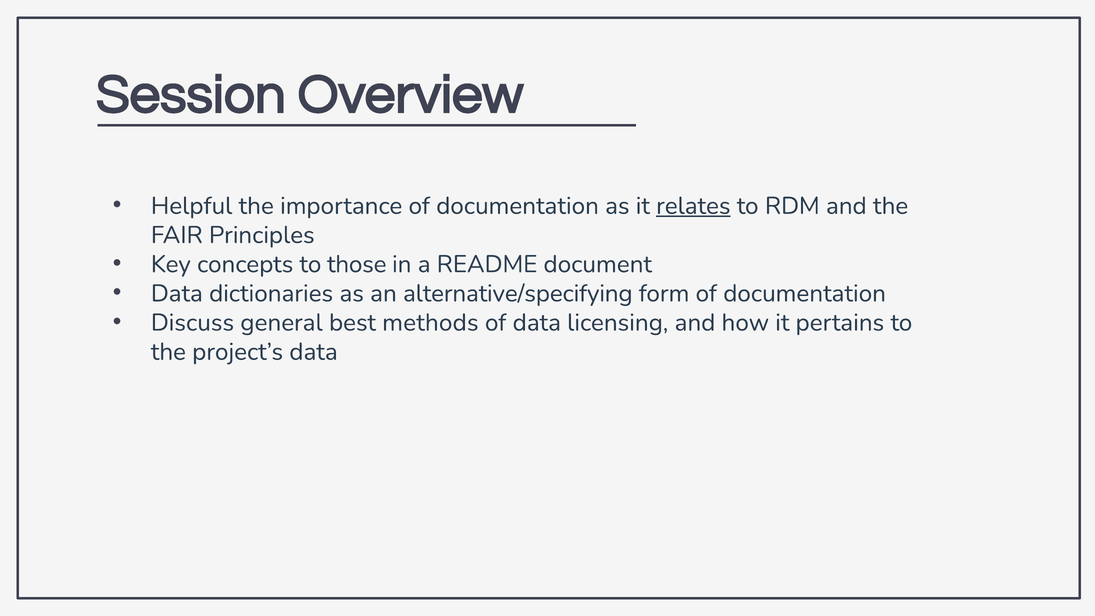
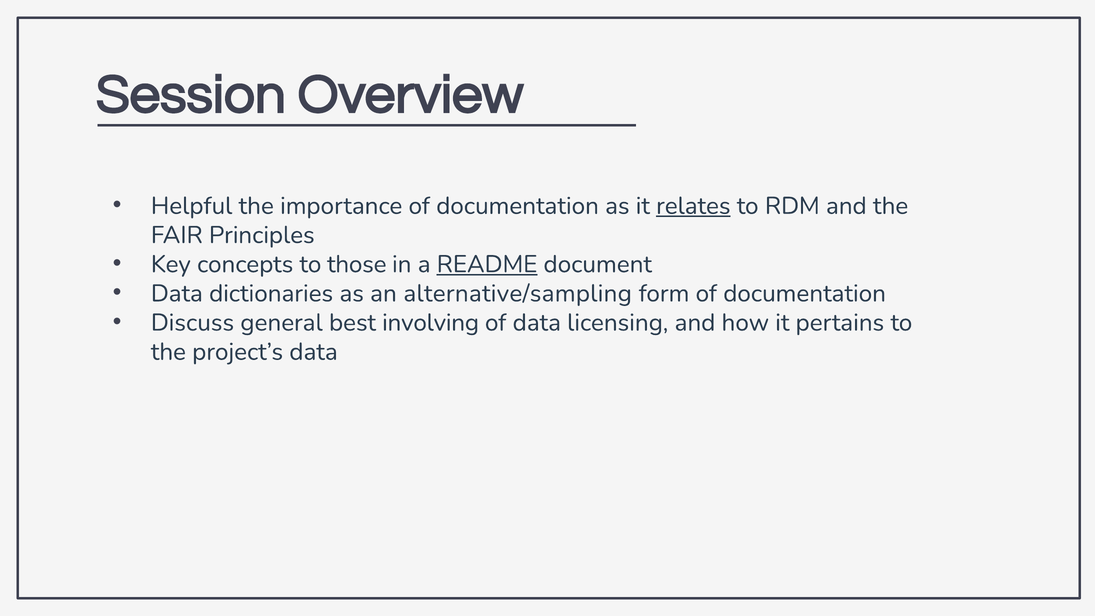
README underline: none -> present (487, 264)
alternative/specifying: alternative/specifying -> alternative/sampling (518, 293)
methods: methods -> involving (431, 323)
